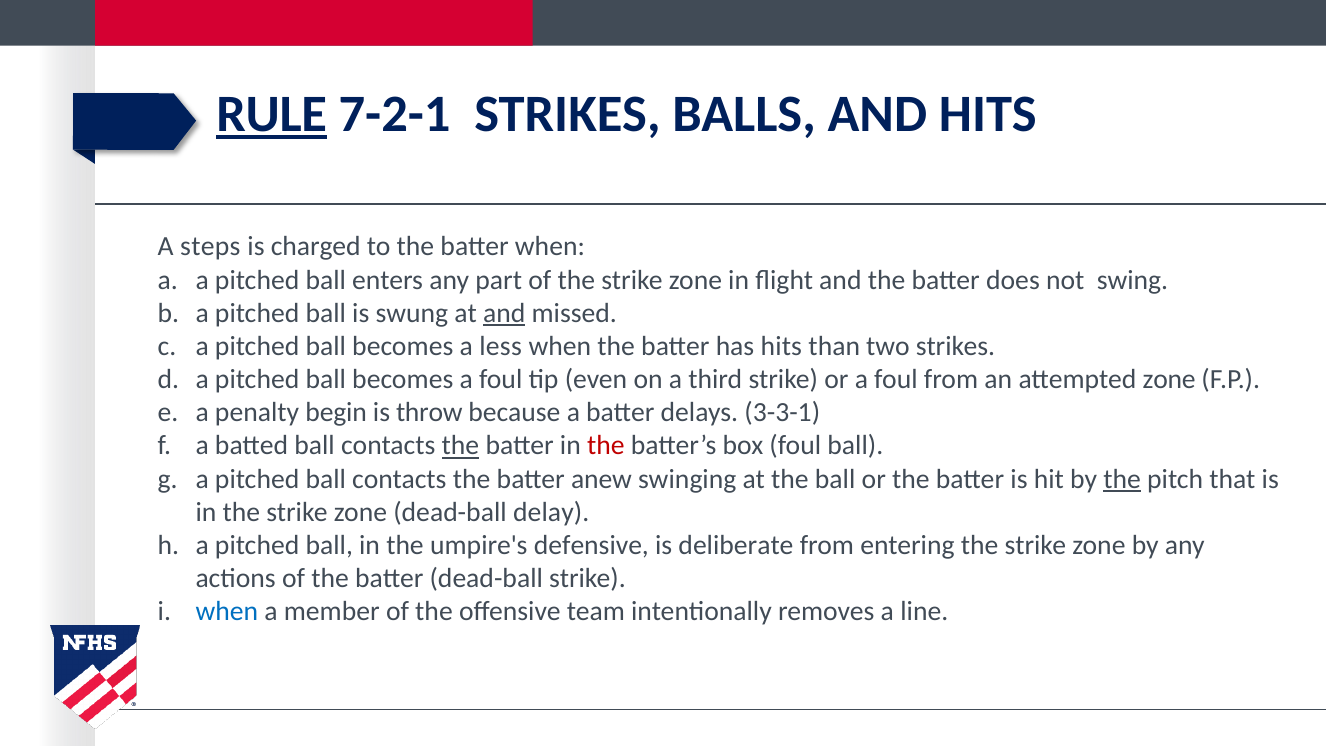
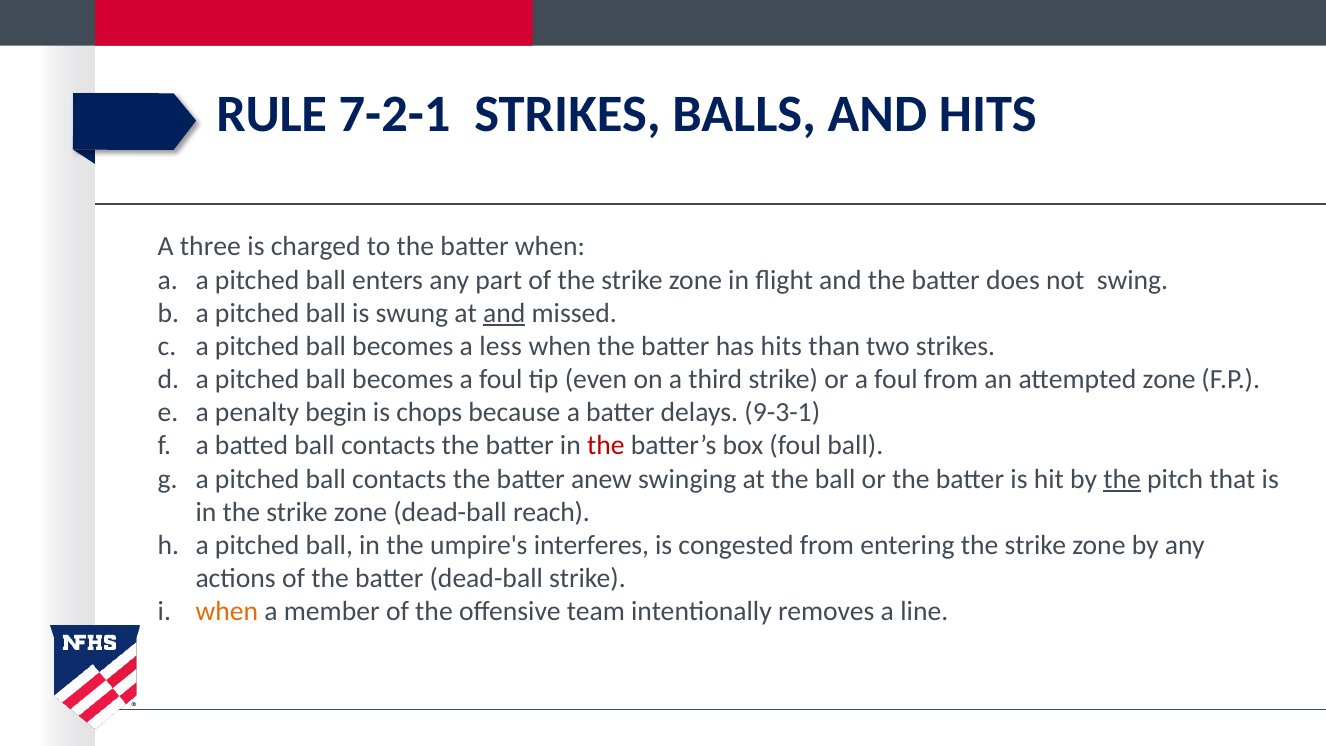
RULE underline: present -> none (272, 114)
steps: steps -> three (210, 247)
throw: throw -> chops (429, 413)
3-3-1: 3-3-1 -> 9-3-1 (782, 413)
the underline: present -> none (460, 446)
delay: delay -> reach (551, 512)
defensive: defensive -> interferes (591, 545)
deliberate: deliberate -> congested (736, 545)
when colour: blue -> orange (227, 612)
